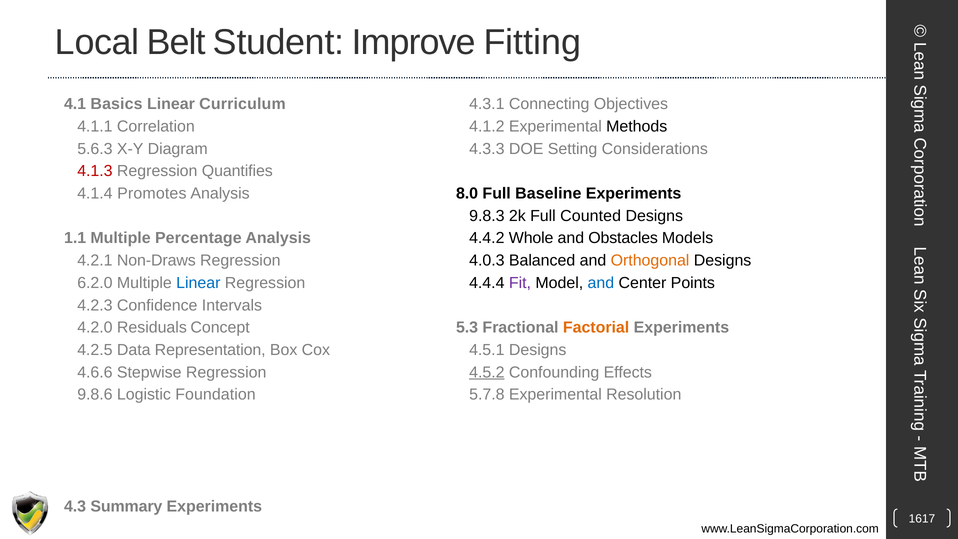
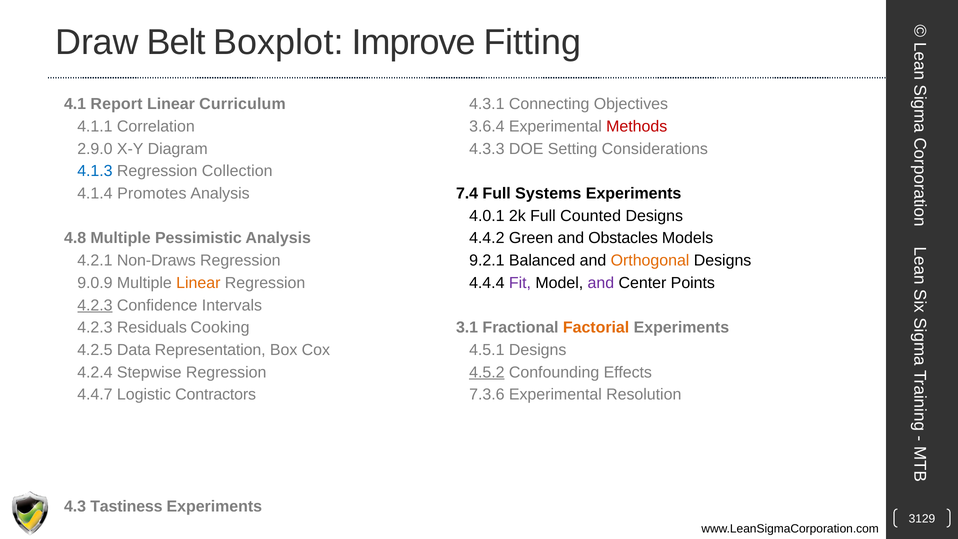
Local: Local -> Draw (97, 43)
Student: Student -> Boxplot (278, 43)
Basics: Basics -> Report (116, 104)
4.1.2: 4.1.2 -> 3.6.4 (487, 126)
Methods colour: black -> red (637, 126)
5.6.3: 5.6.3 -> 2.9.0 (95, 149)
4.1.3 colour: red -> blue (95, 171)
Quantifies: Quantifies -> Collection (237, 171)
8.0: 8.0 -> 7.4 (467, 193)
Baseline: Baseline -> Systems (548, 193)
9.8.3: 9.8.3 -> 4.0.1 (487, 216)
1.1: 1.1 -> 4.8 (75, 238)
Percentage: Percentage -> Pessimistic (198, 238)
Whole: Whole -> Green (531, 238)
4.0.3: 4.0.3 -> 9.2.1 (487, 261)
6.2.0: 6.2.0 -> 9.0.9 (95, 283)
Linear colour: blue -> orange (198, 283)
and colour: blue -> purple (601, 283)
4.2.3 underline: none -> present (95, 305)
4.2.0: 4.2.0 -> 4.2.3 (95, 328)
Concept: Concept -> Cooking (220, 328)
5.3: 5.3 -> 3.1 (467, 328)
4.6.6: 4.6.6 -> 4.2.4 (95, 372)
9.8.6: 9.8.6 -> 4.4.7 (95, 395)
Foundation: Foundation -> Contractors (216, 395)
5.7.8: 5.7.8 -> 7.3.6 (487, 395)
Summary: Summary -> Tastiness (126, 506)
1617: 1617 -> 3129 (922, 519)
